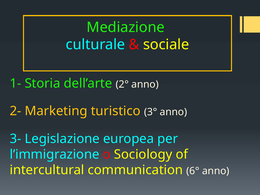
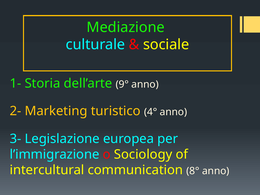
2°: 2° -> 9° (122, 84)
3°: 3° -> 4° (151, 112)
6°: 6° -> 8° (193, 171)
